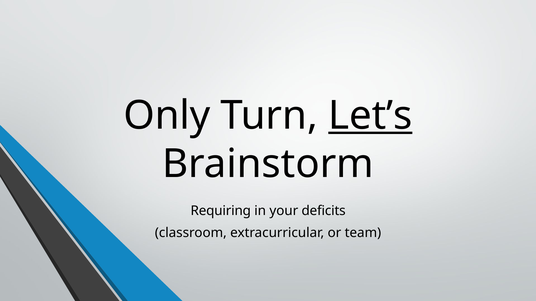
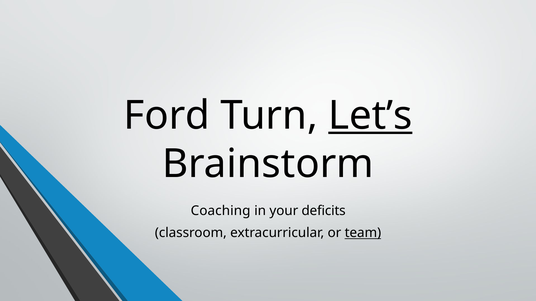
Only: Only -> Ford (167, 116)
Requiring: Requiring -> Coaching (221, 211)
team underline: none -> present (363, 233)
